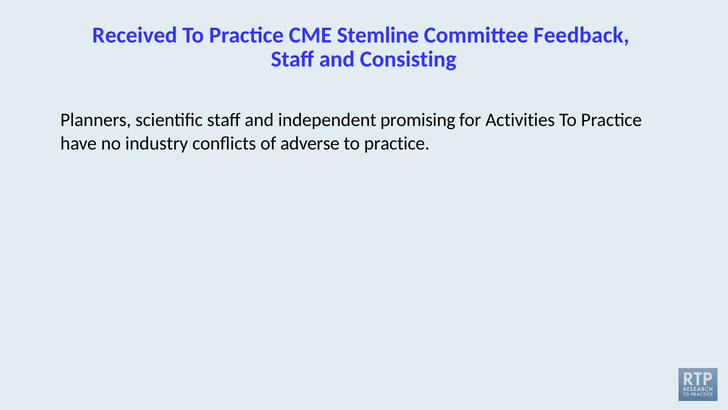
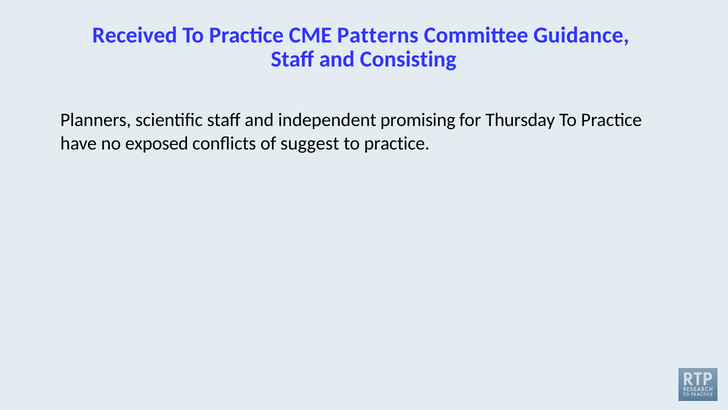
Stemline: Stemline -> Patterns (378, 35)
Feedback: Feedback -> Guidance (581, 35)
Activities: Activities -> Thursday (520, 120)
industry: industry -> exposed (157, 144)
adverse: adverse -> suggest (310, 144)
